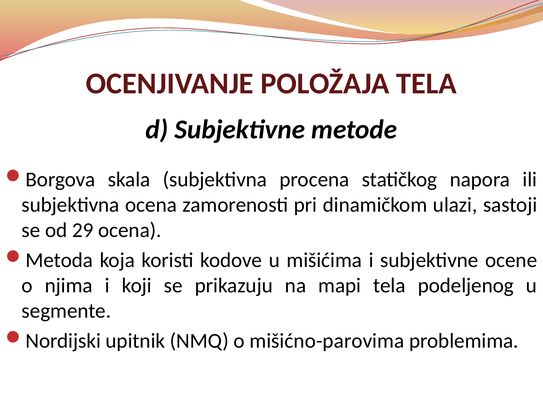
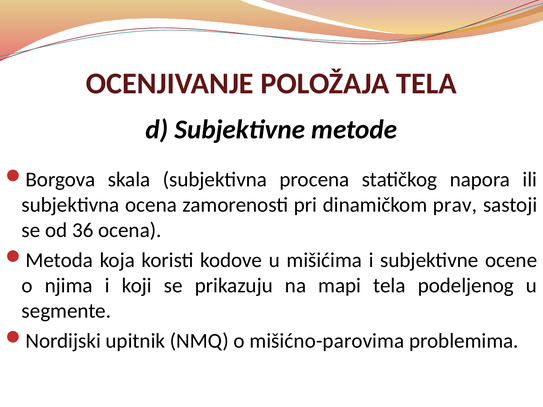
ulazi: ulazi -> prav (455, 205)
29: 29 -> 36 (83, 230)
